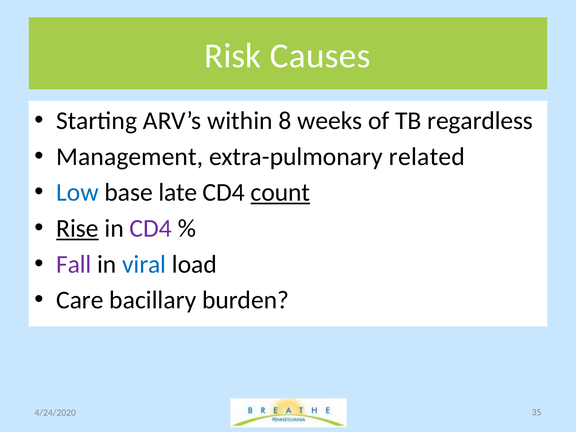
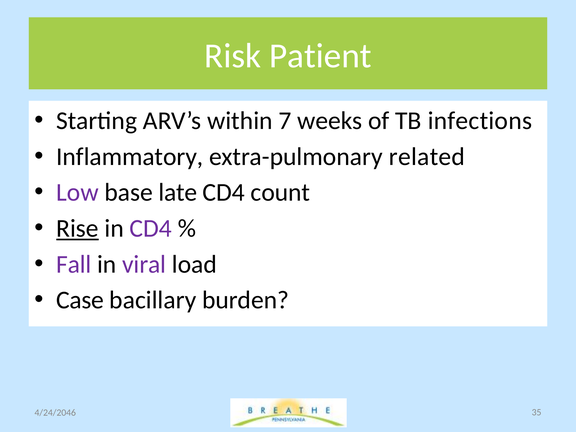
Causes: Causes -> Patient (320, 56)
8: 8 -> 7 (285, 121)
regardless: regardless -> infections (480, 121)
Management: Management -> Inflammatory (130, 157)
Low colour: blue -> purple (77, 193)
count underline: present -> none (280, 193)
viral colour: blue -> purple (144, 264)
Care: Care -> Case (80, 300)
4/24/2020: 4/24/2020 -> 4/24/2046 (55, 413)
